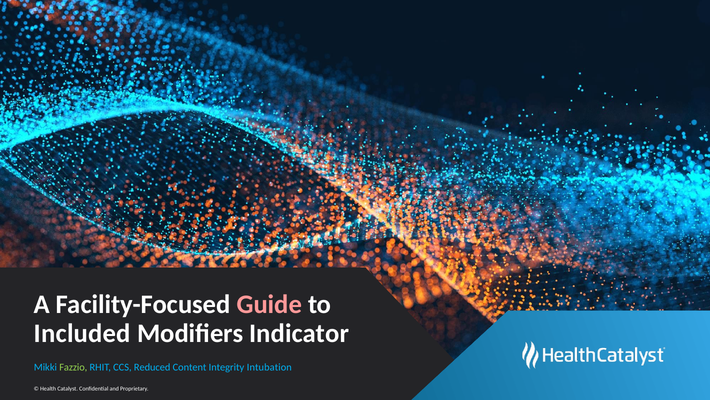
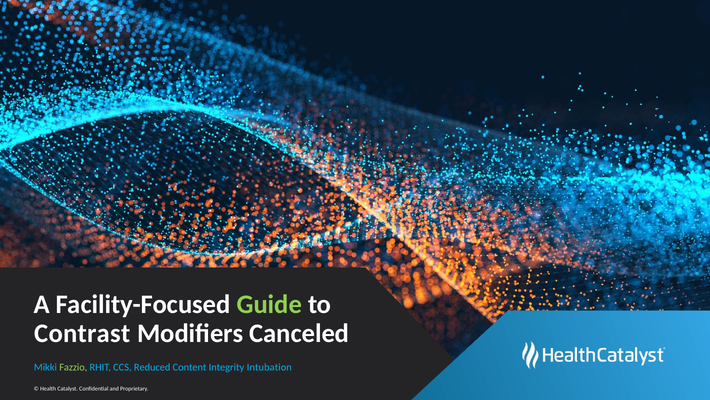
Guide colour: pink -> light green (269, 304)
Included: Included -> Contrast (82, 333)
Indicator: Indicator -> Canceled (299, 333)
